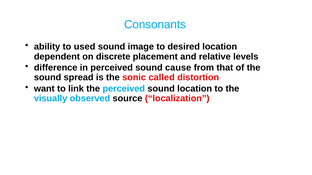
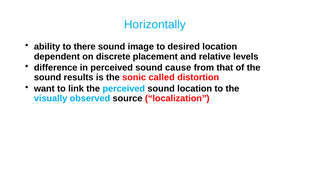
Consonants: Consonants -> Horizontally (155, 25)
used: used -> there (85, 47)
spread: spread -> results (79, 78)
